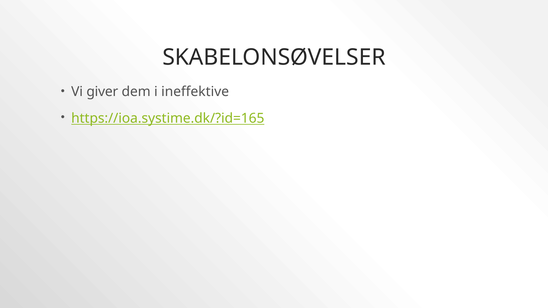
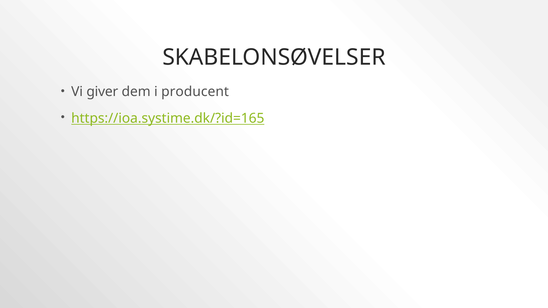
ineffektive: ineffektive -> producent (195, 92)
